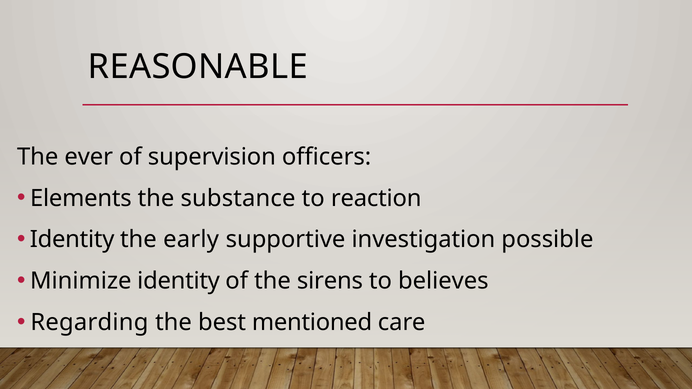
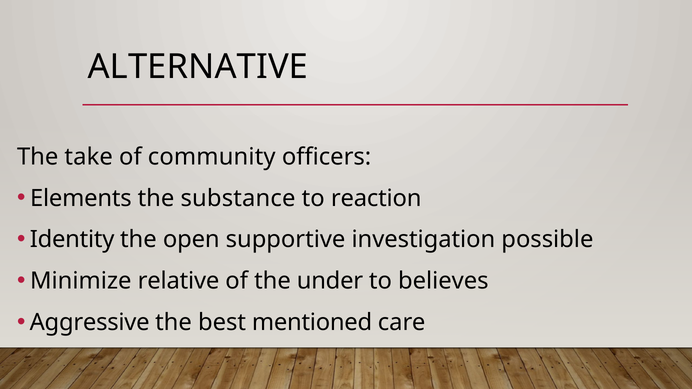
REASONABLE: REASONABLE -> ALTERNATIVE (198, 67)
ever: ever -> take (89, 157)
supervision: supervision -> community (212, 157)
early: early -> open (191, 240)
Minimize identity: identity -> relative (179, 281)
sirens: sirens -> under (330, 281)
Regarding: Regarding -> Aggressive (90, 323)
